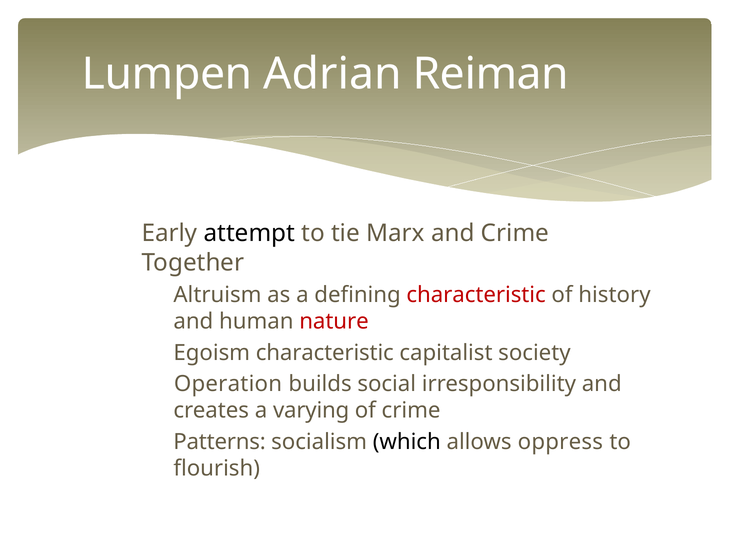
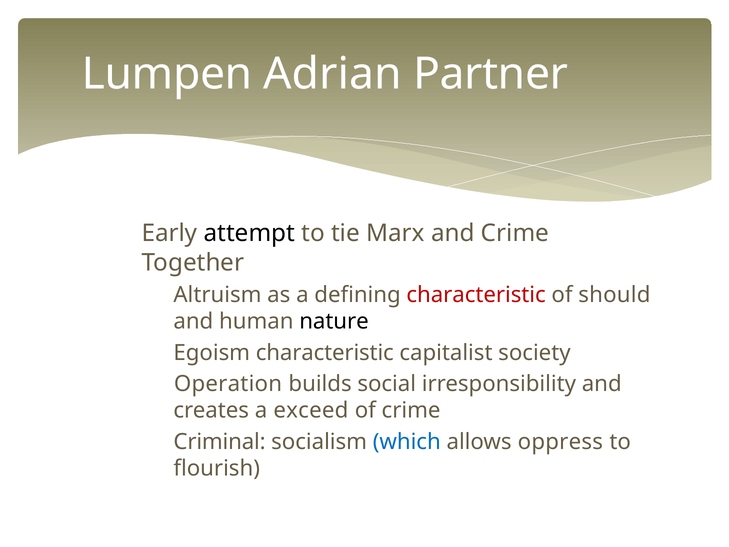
Reiman: Reiman -> Partner (491, 74)
history: history -> should (614, 295)
nature colour: red -> black (334, 321)
varying: varying -> exceed (311, 410)
Patterns: Patterns -> Criminal (220, 442)
which colour: black -> blue (407, 442)
